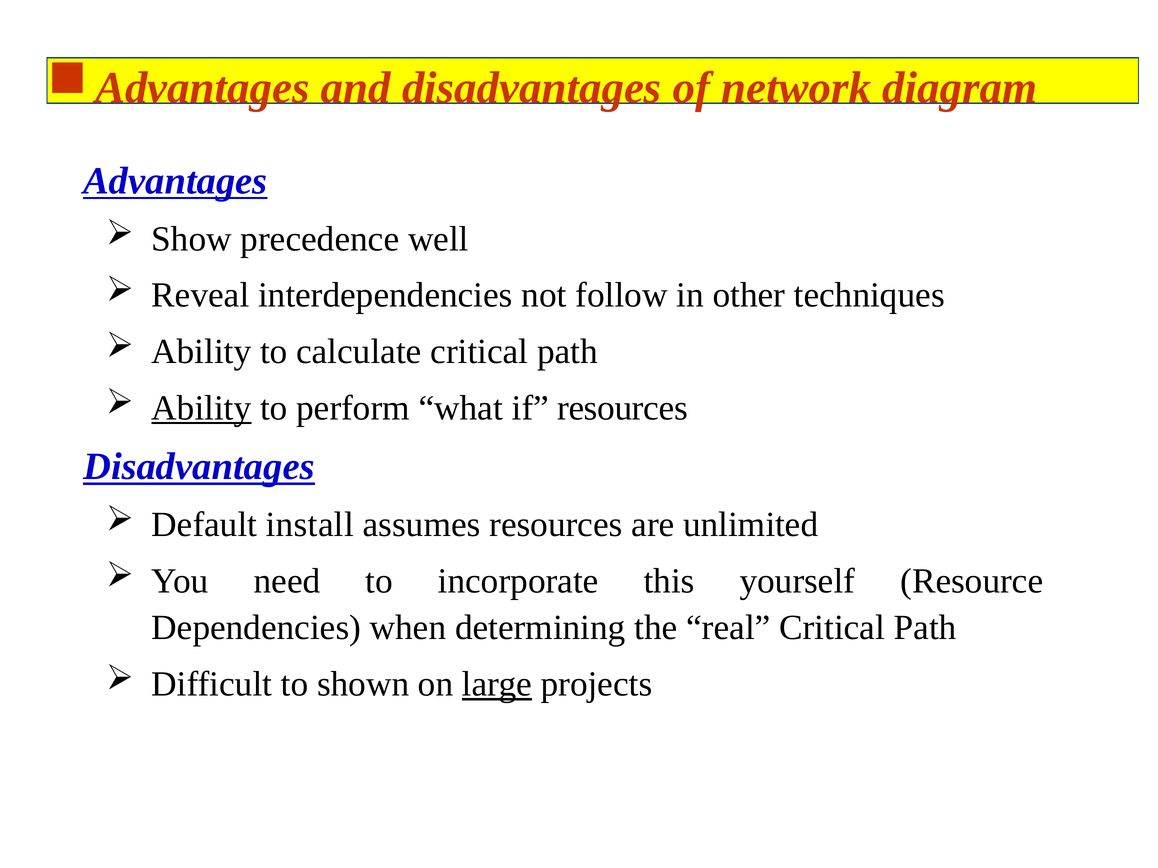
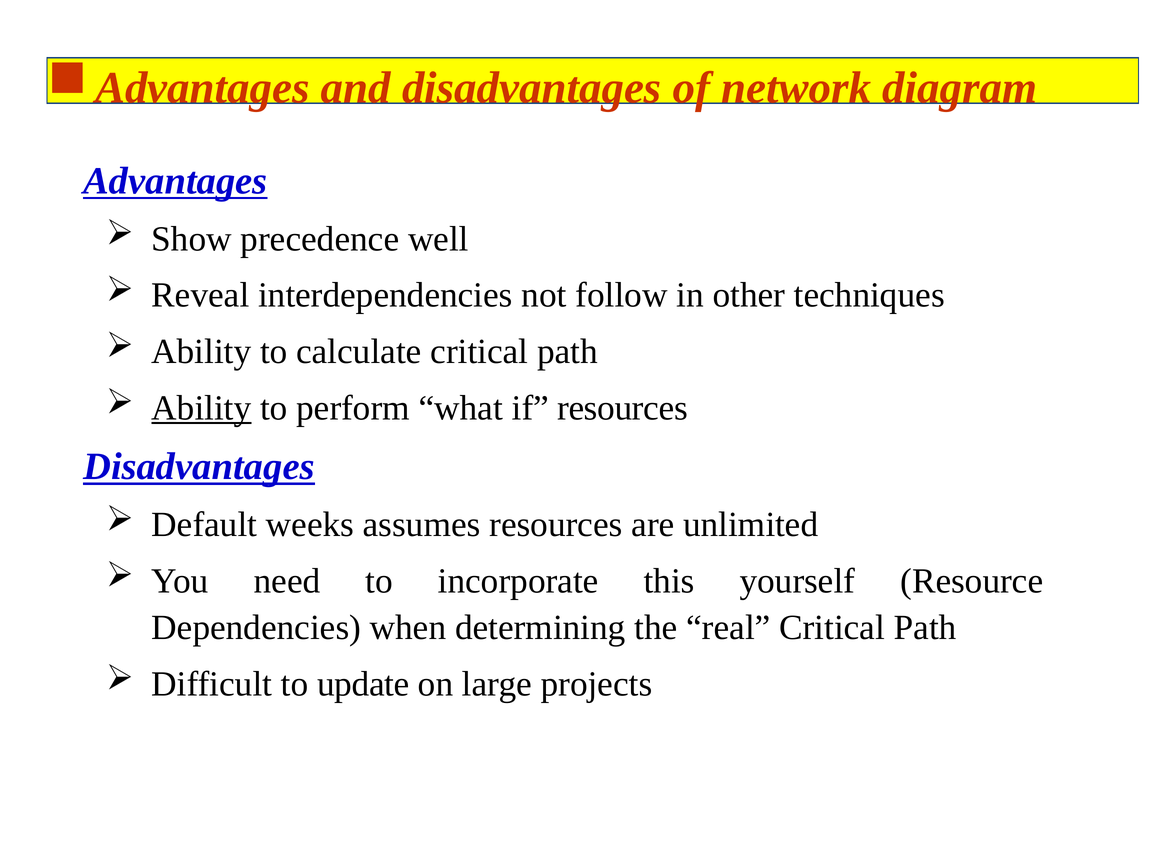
install: install -> weeks (310, 525)
shown: shown -> update (363, 684)
large underline: present -> none (497, 684)
